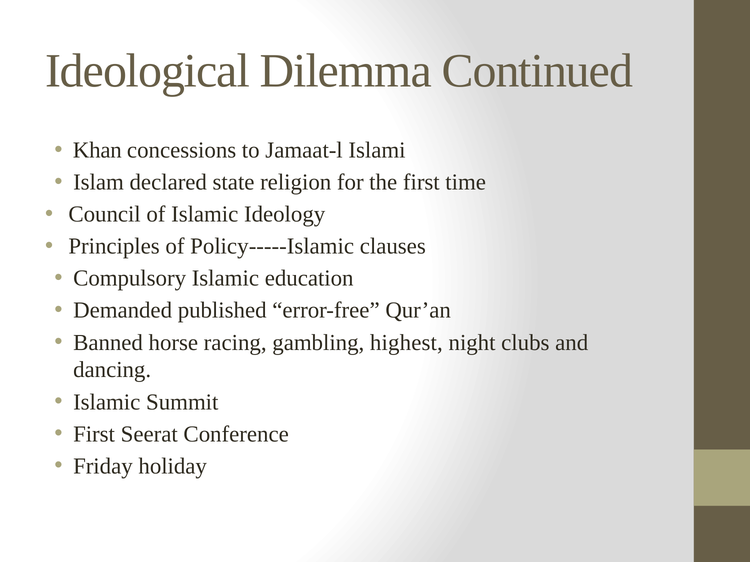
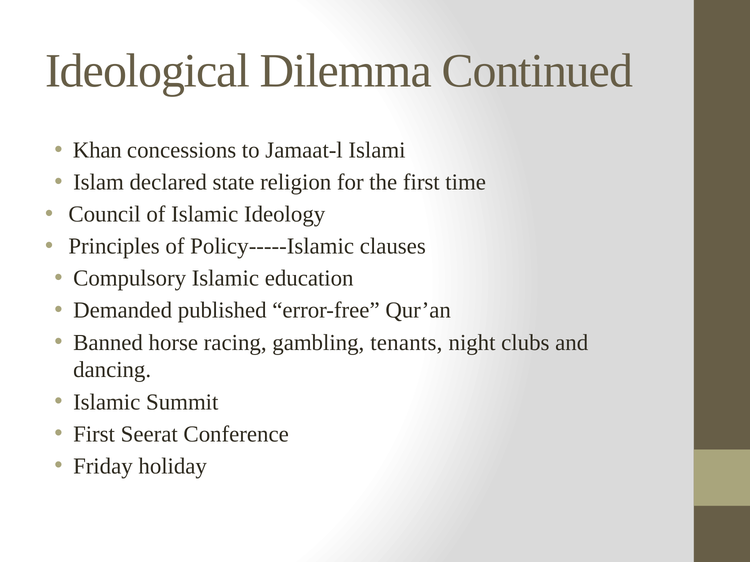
highest: highest -> tenants (406, 343)
